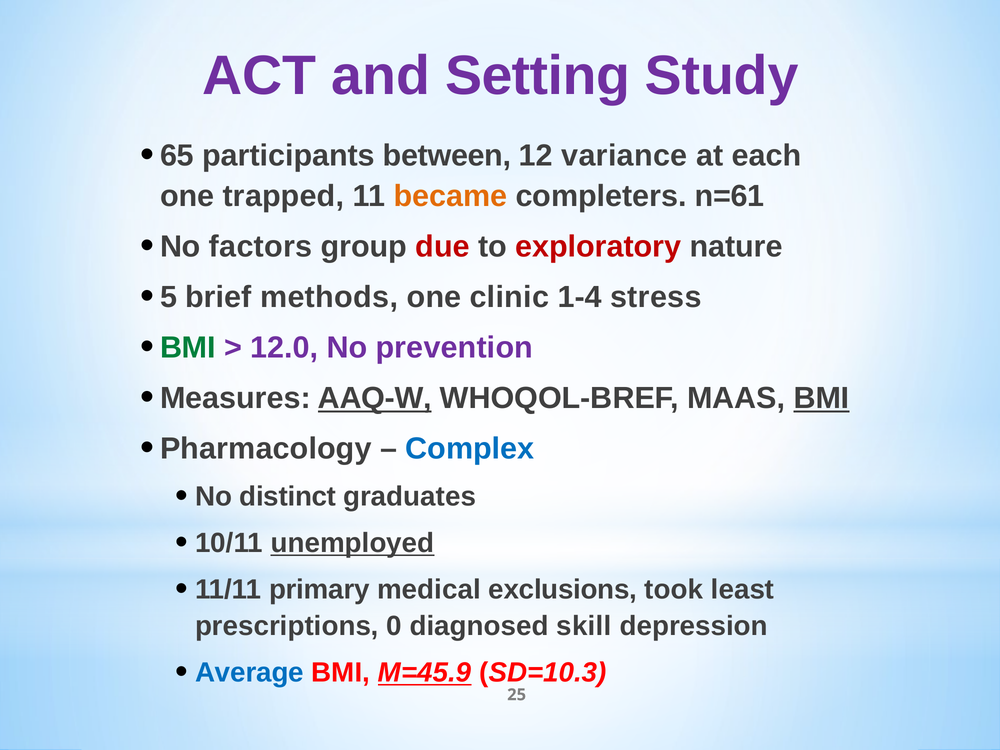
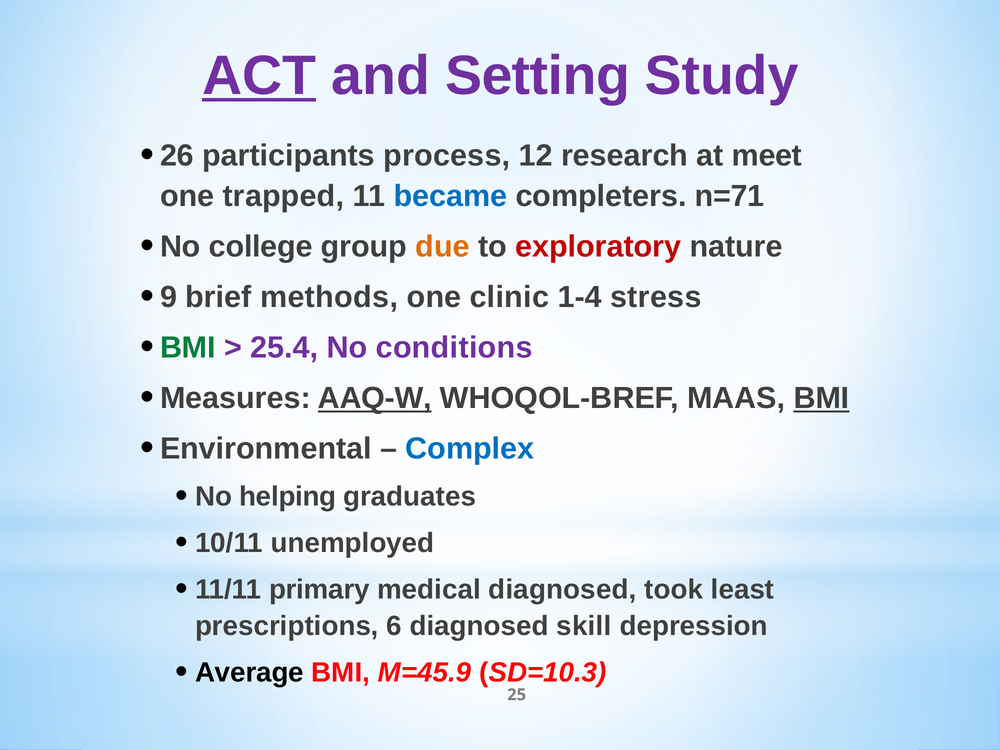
ACT underline: none -> present (259, 76)
65: 65 -> 26 (177, 156)
between: between -> process (447, 156)
variance: variance -> research (625, 156)
each: each -> meet (767, 156)
became colour: orange -> blue (450, 196)
n=61: n=61 -> n=71 (729, 196)
factors: factors -> college (261, 247)
due colour: red -> orange (443, 247)
5: 5 -> 9 (168, 297)
12.0: 12.0 -> 25.4 (284, 348)
prevention: prevention -> conditions (454, 348)
Pharmacology: Pharmacology -> Environmental (266, 449)
distinct: distinct -> helping (288, 497)
unemployed underline: present -> none (353, 543)
medical exclusions: exclusions -> diagnosed (563, 590)
0: 0 -> 6 (394, 626)
Average colour: blue -> black (249, 673)
M=45.9 underline: present -> none (425, 673)
